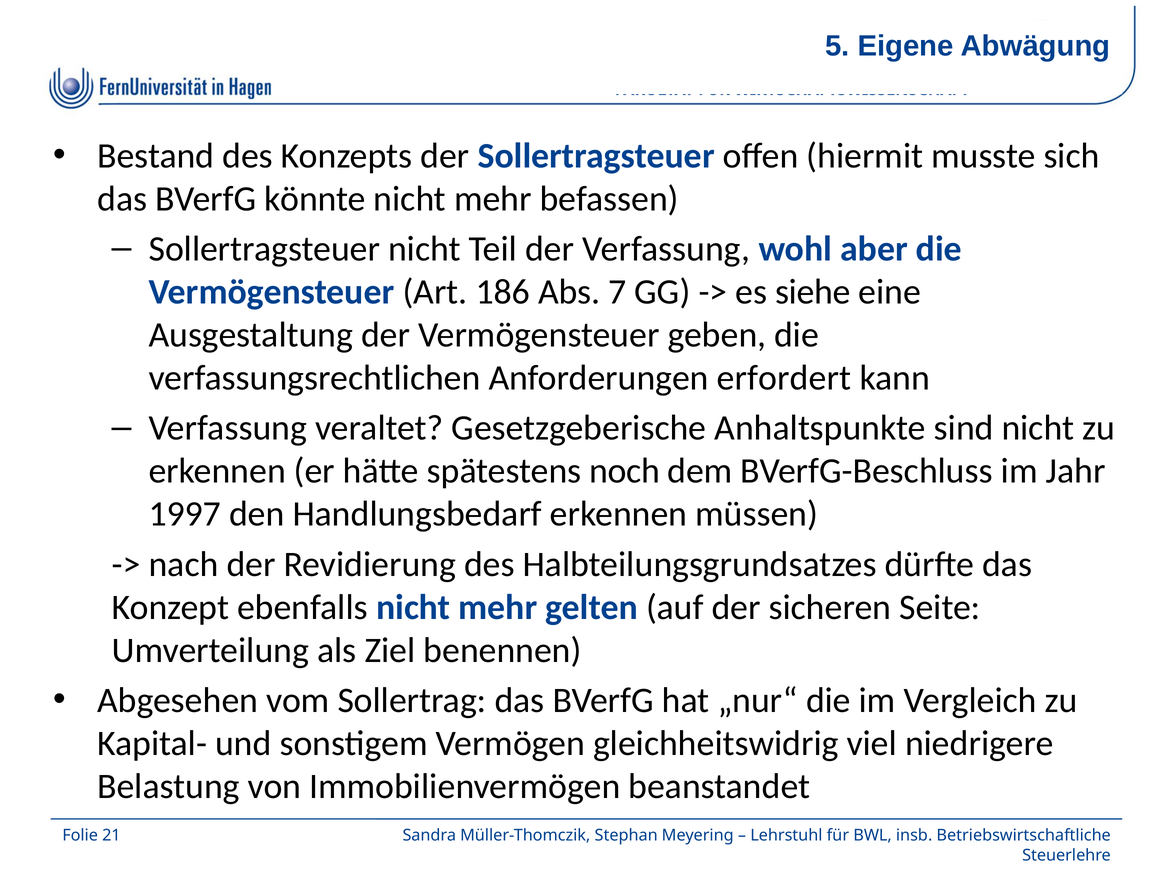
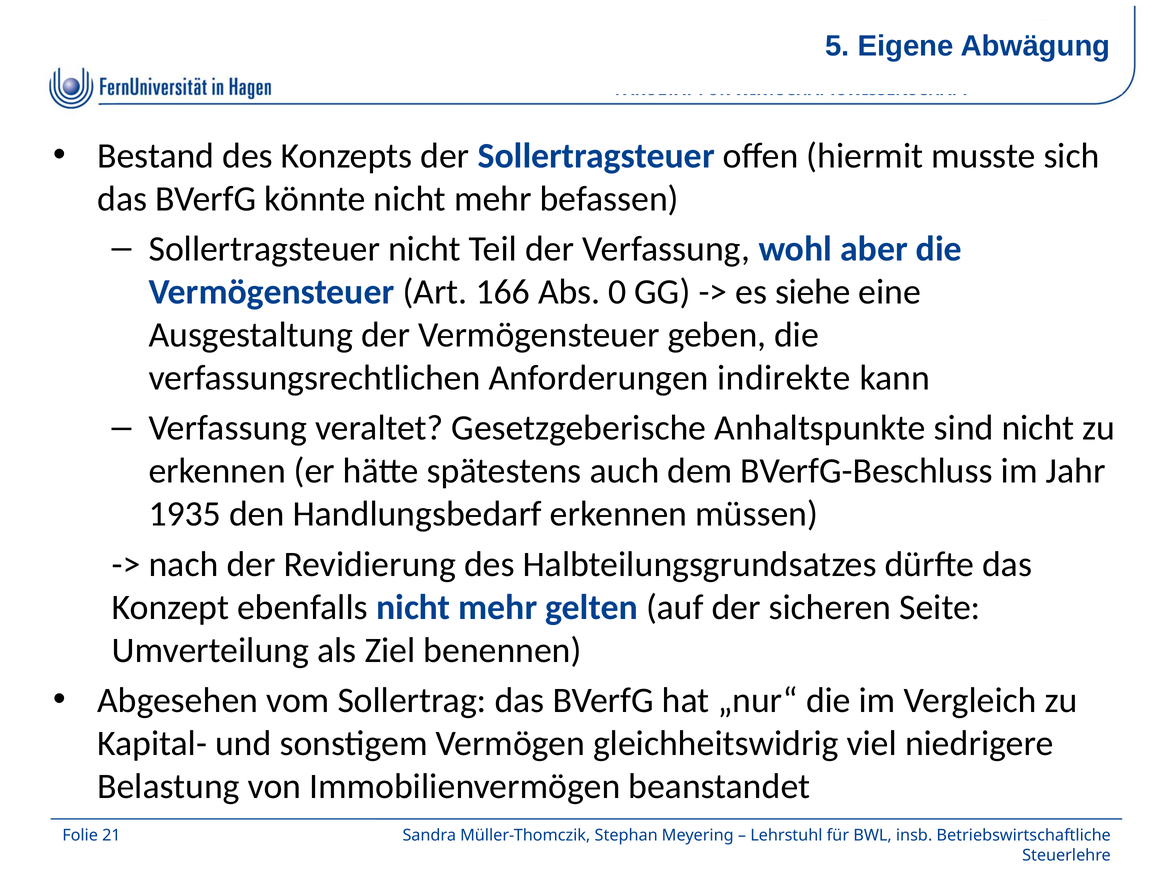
186: 186 -> 166 (503, 292)
7: 7 -> 0 (617, 292)
erfordert: erfordert -> indirekte (784, 378)
noch: noch -> auch (624, 471)
1997: 1997 -> 1935 (185, 514)
